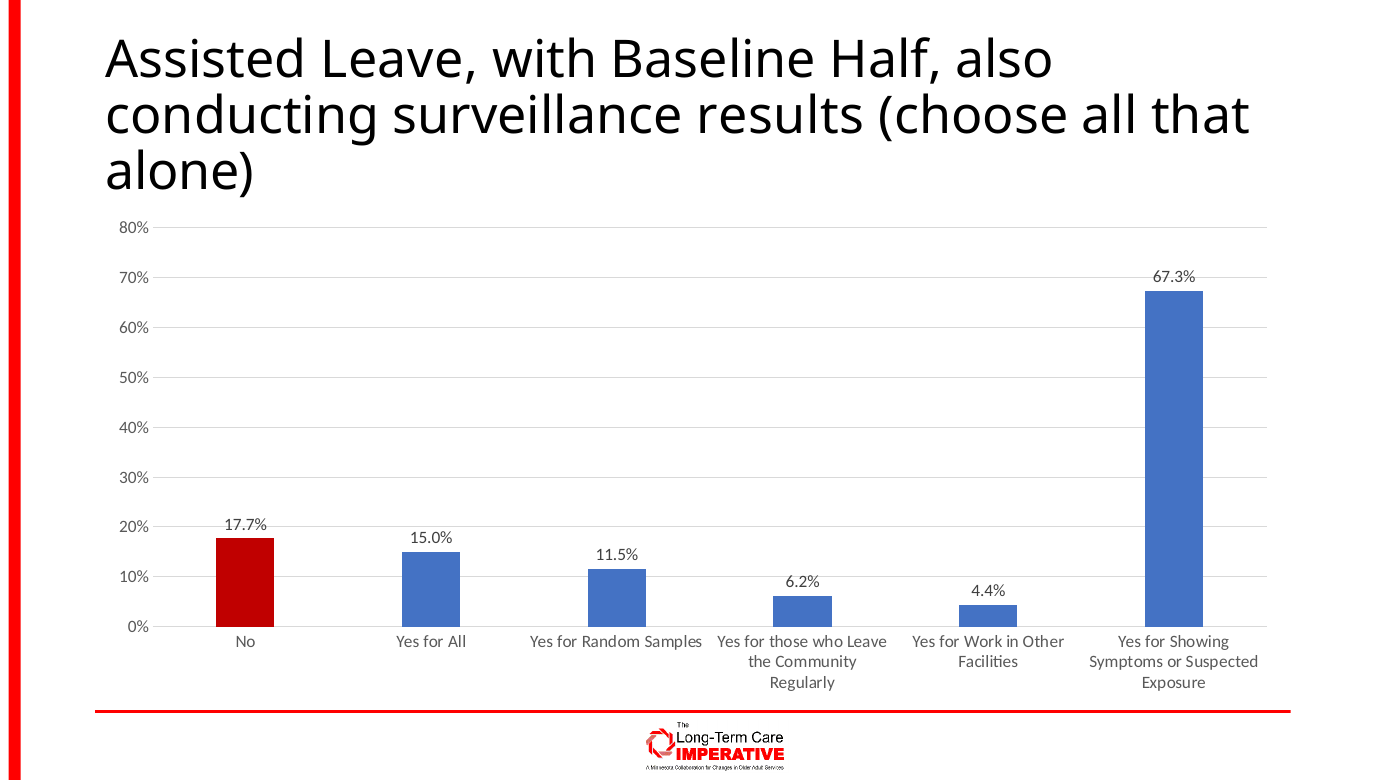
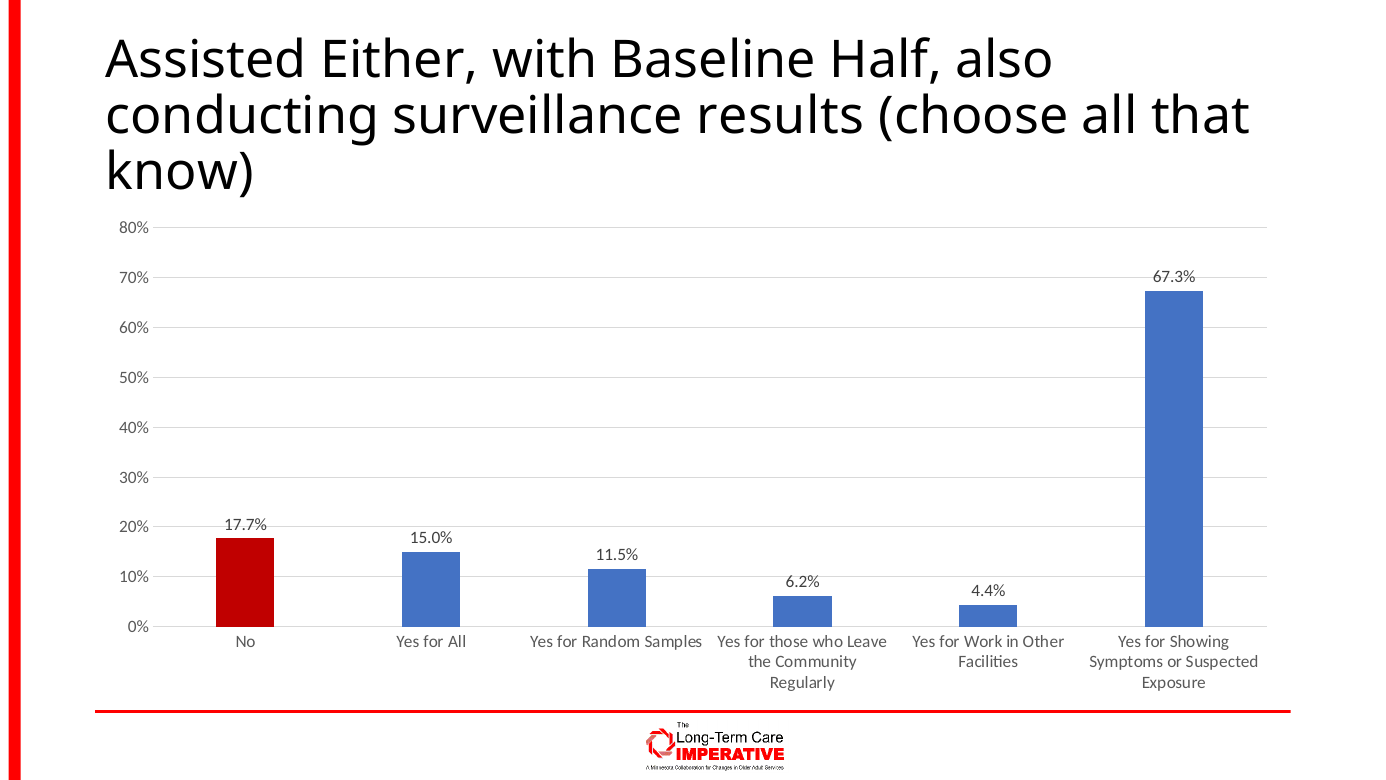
Assisted Leave: Leave -> Either (400, 60)
alone: alone -> know (180, 173)
